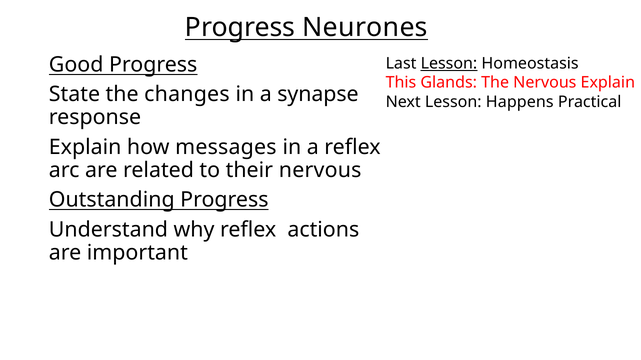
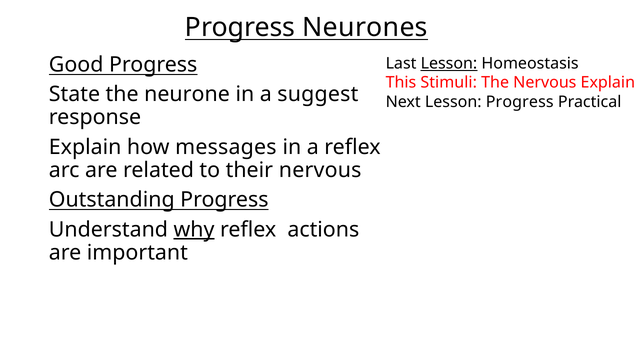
Glands: Glands -> Stimuli (449, 83)
changes: changes -> neurone (187, 94)
synapse: synapse -> suggest (318, 94)
Lesson Happens: Happens -> Progress (520, 102)
why underline: none -> present (194, 230)
